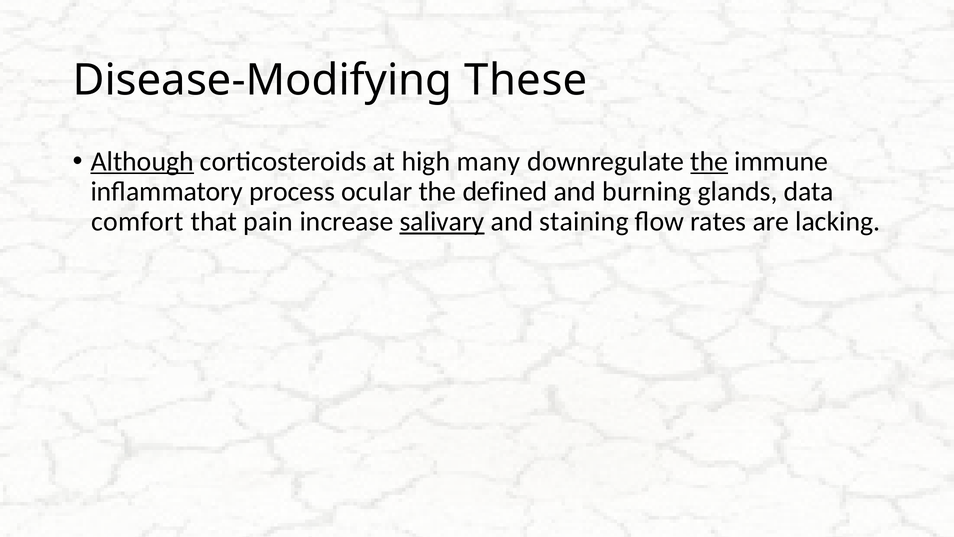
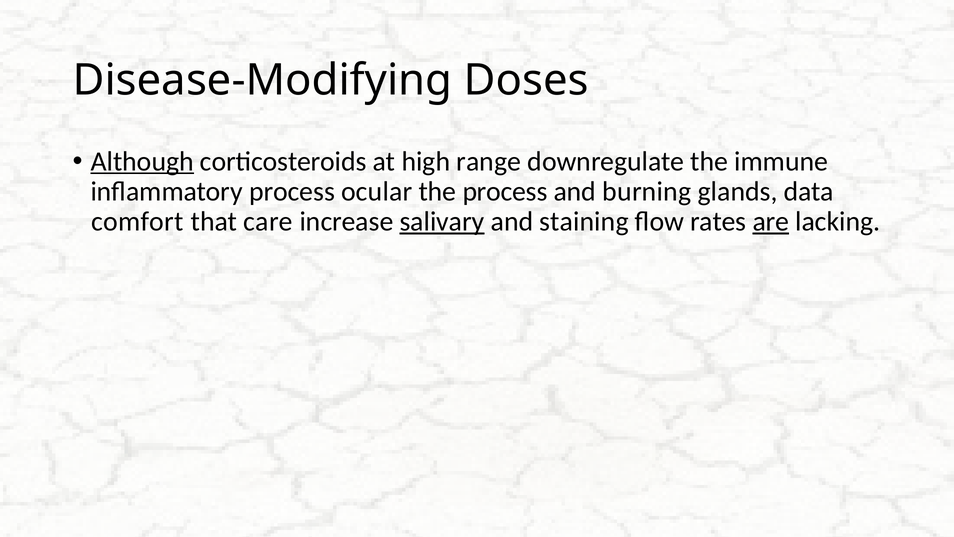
These: These -> Doses (526, 80)
many: many -> range (489, 161)
the underline: present -> none (709, 161)
the defined: defined -> process (505, 191)
pain: pain -> care (268, 221)
are underline: none -> present (771, 221)
